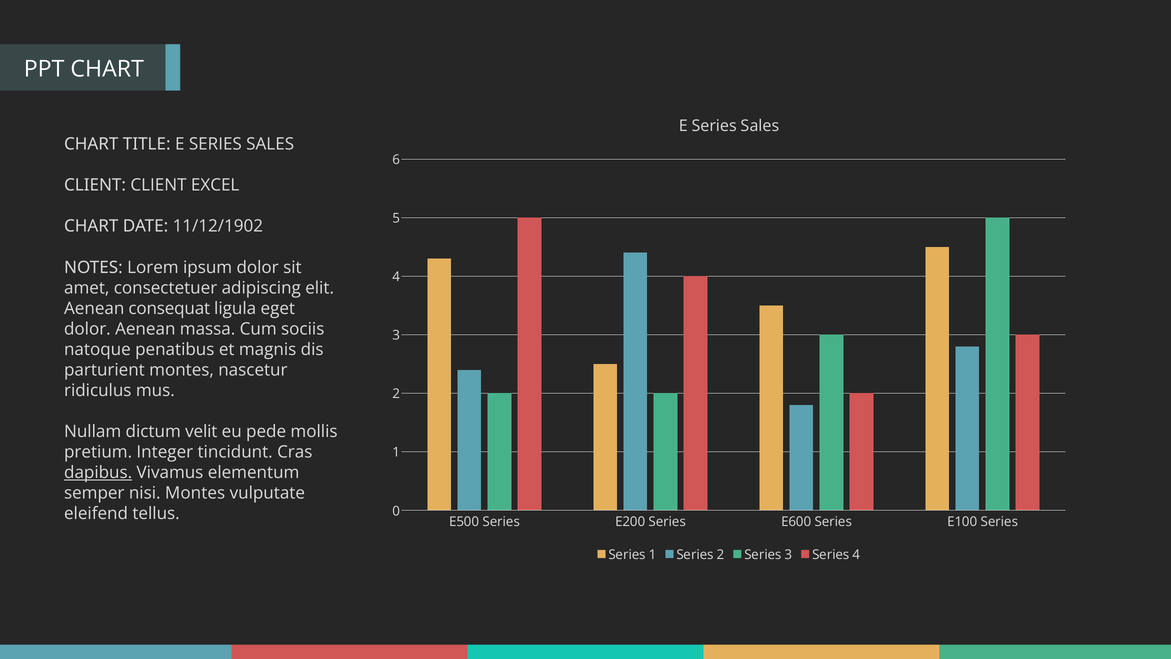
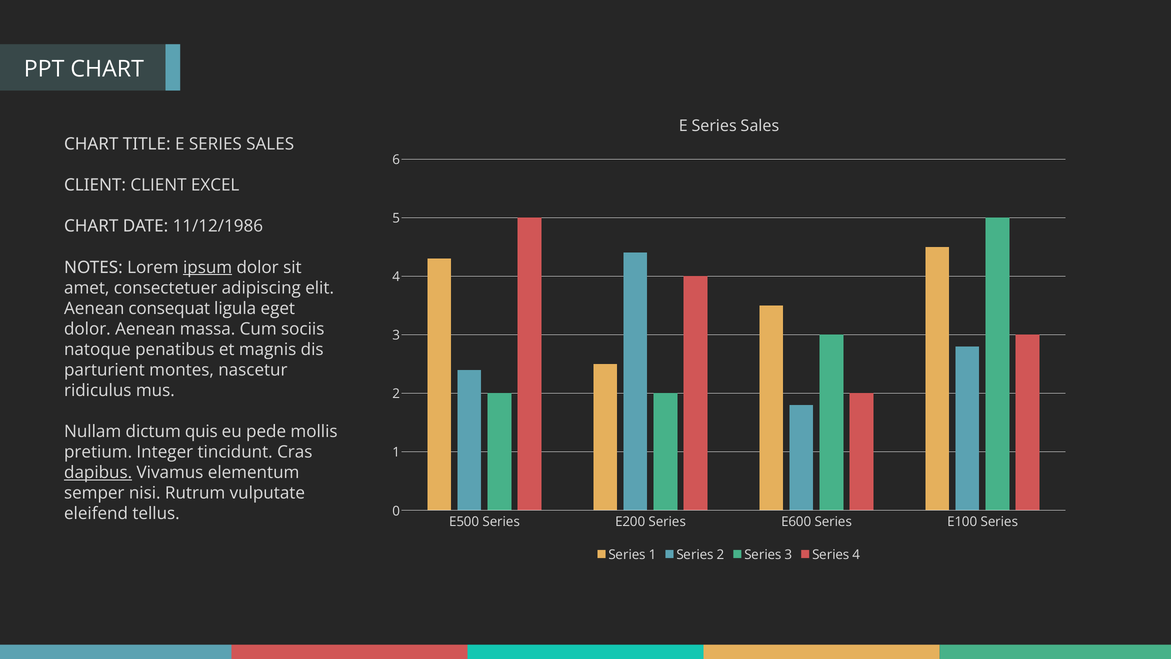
11/12/1902: 11/12/1902 -> 11/12/1986 (218, 226)
ipsum underline: none -> present (208, 267)
velit: velit -> quis (201, 431)
nisi Montes: Montes -> Rutrum (195, 493)
